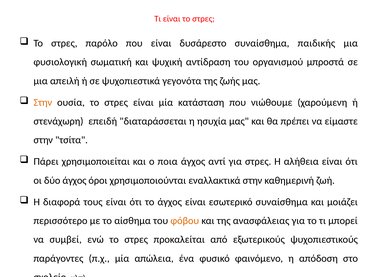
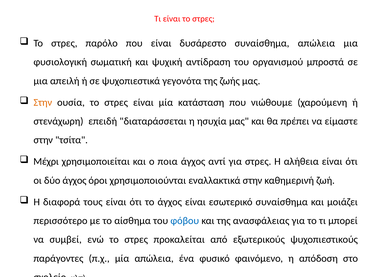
συναίσθημα παιδικής: παιδικής -> απώλεια (316, 43)
Πάρει: Πάρει -> Μέχρι (46, 161)
φόβου colour: orange -> blue (185, 221)
